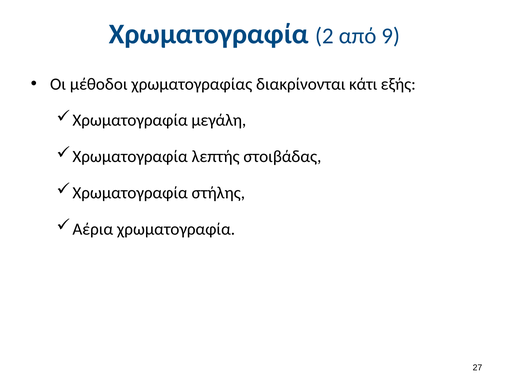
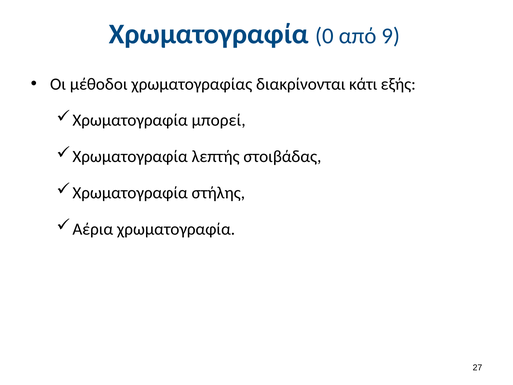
2: 2 -> 0 (324, 36)
μεγάλη: μεγάλη -> μπορεί (219, 120)
